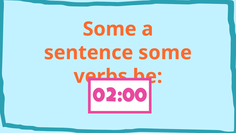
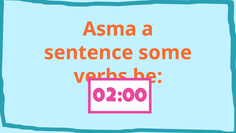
Some: Some -> Asma (110, 29)
